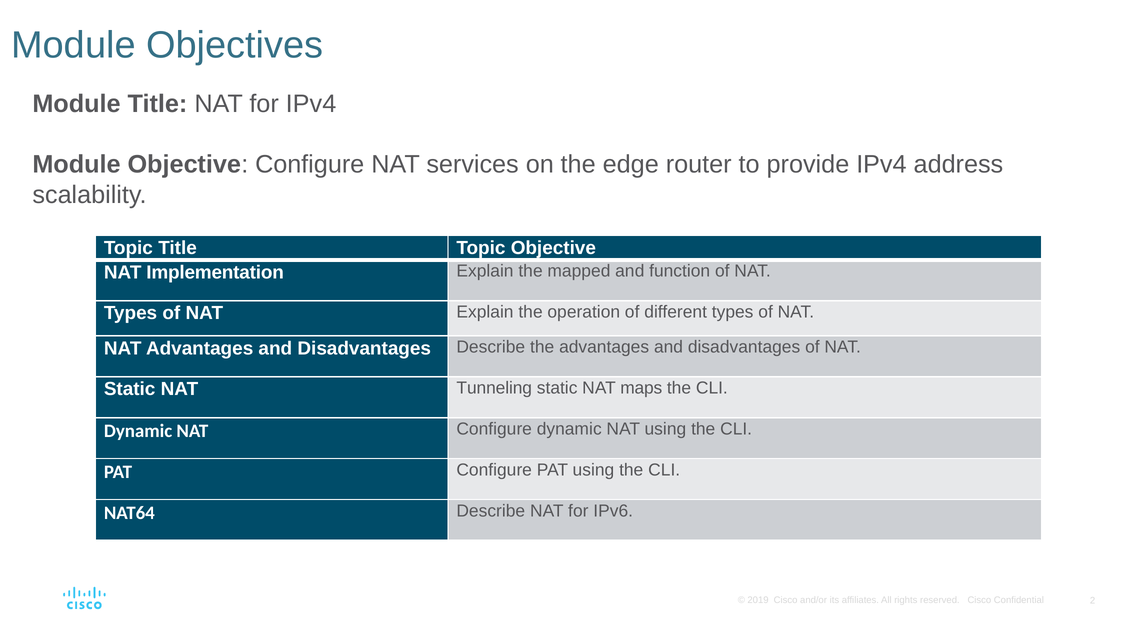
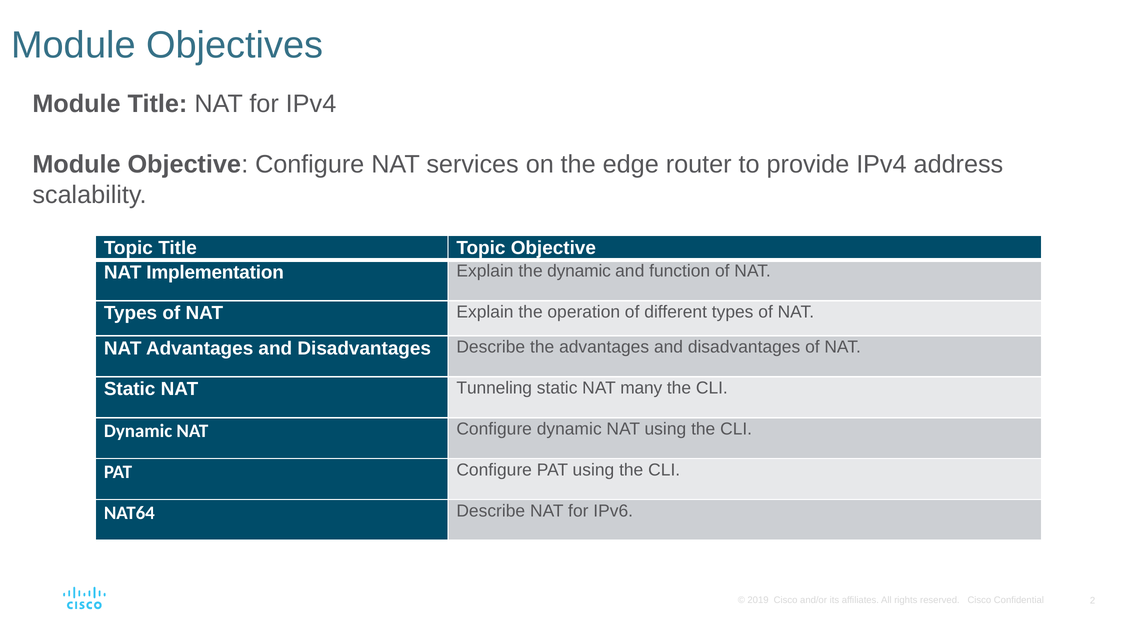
the mapped: mapped -> dynamic (579, 271)
maps: maps -> many (641, 388)
